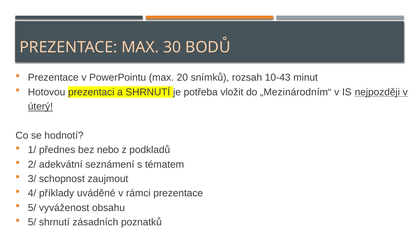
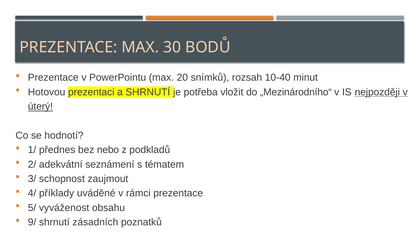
10-43: 10-43 -> 10-40 (278, 78)
„Mezinárodním“: „Mezinárodním“ -> „Mezinárodního“ (296, 92)
5/: 5/ -> 9/ (32, 222)
